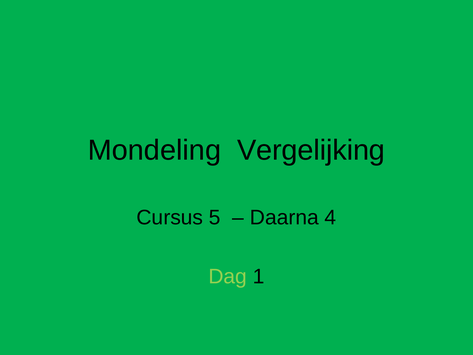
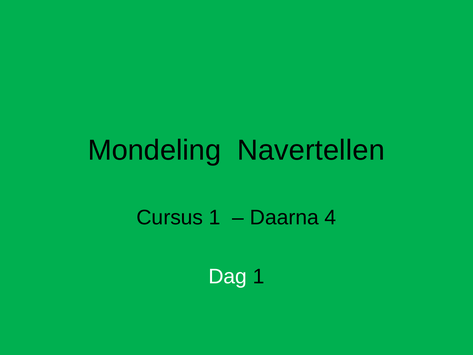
Vergelijking: Vergelijking -> Navertellen (311, 150)
Cursus 5: 5 -> 1 (215, 217)
Dag colour: light green -> white (228, 276)
